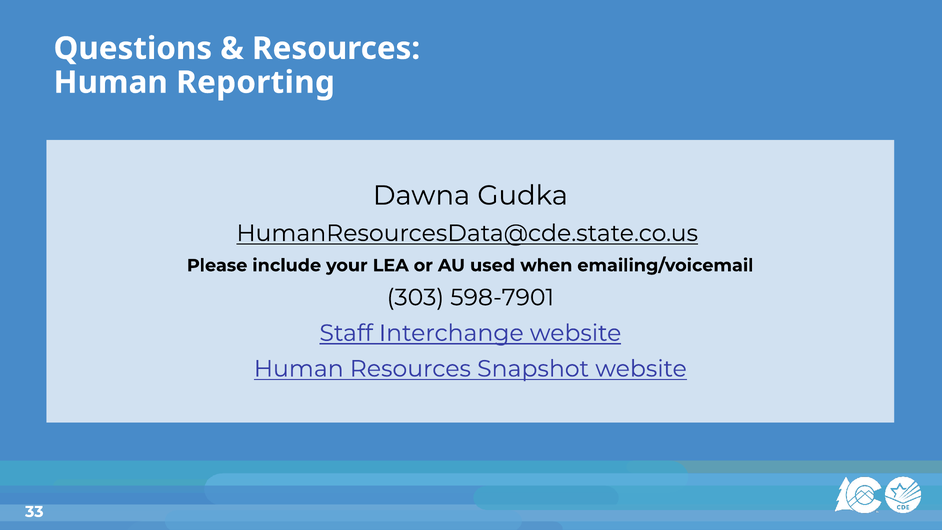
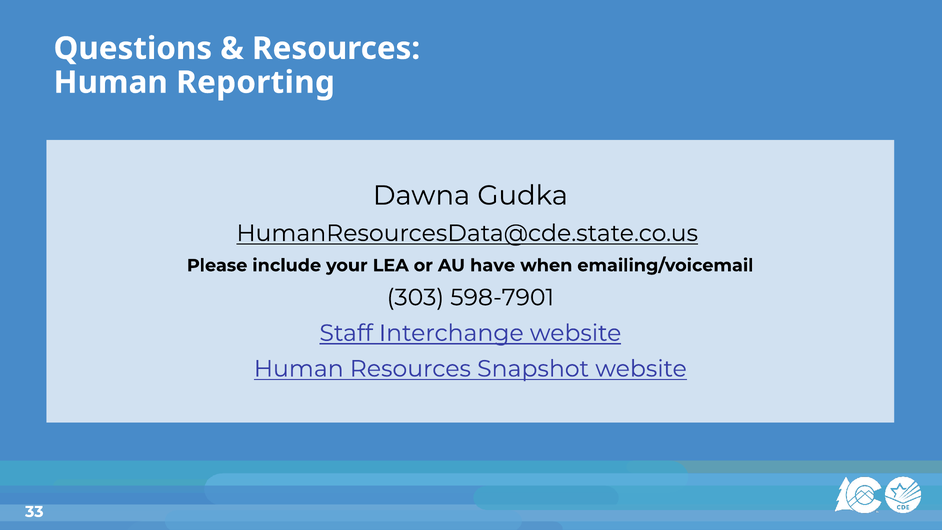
used: used -> have (493, 265)
